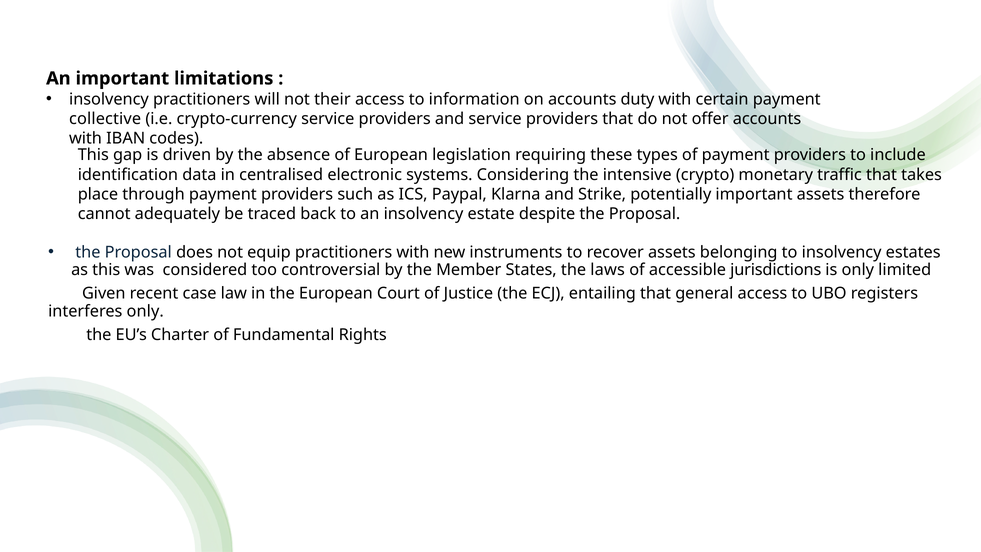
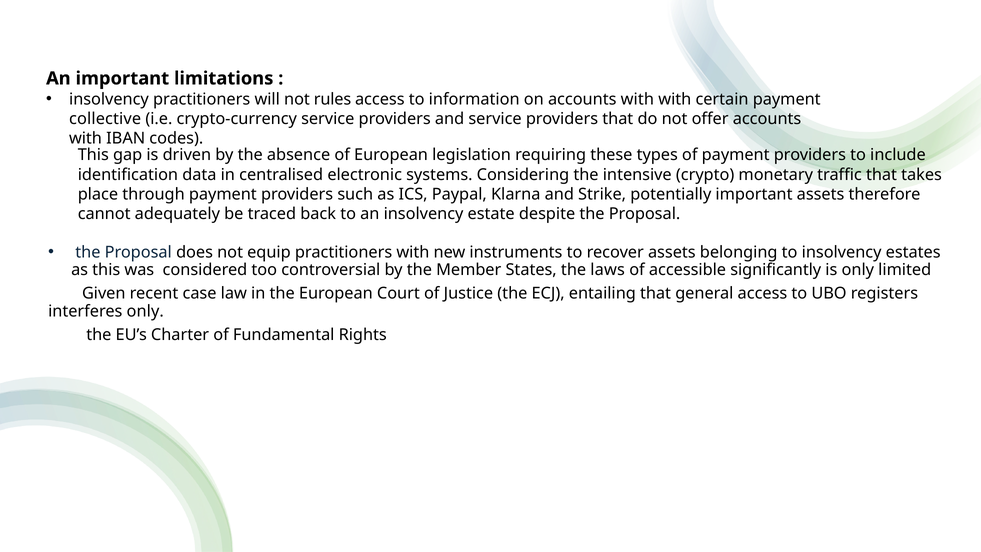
their: their -> rules (333, 99)
on accounts duty: duty -> with (637, 99)
jurisdictions: jurisdictions -> significantly (776, 270)
